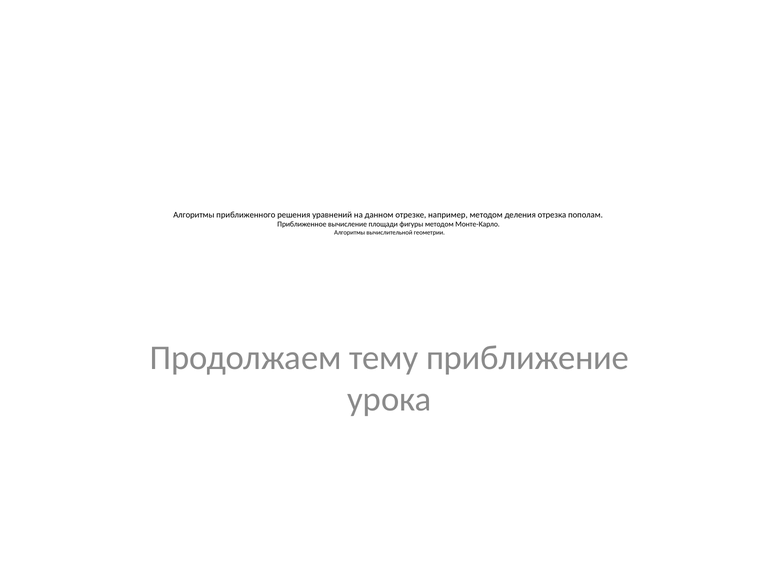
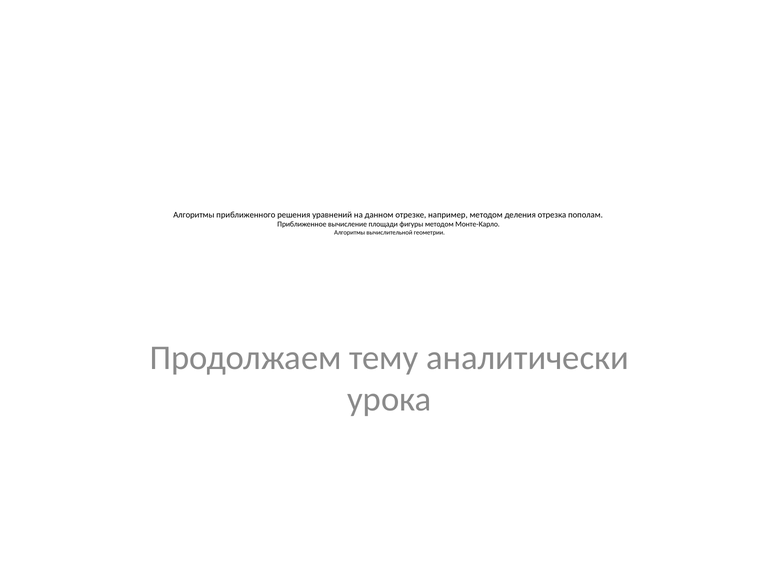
приближение: приближение -> аналитически (528, 358)
